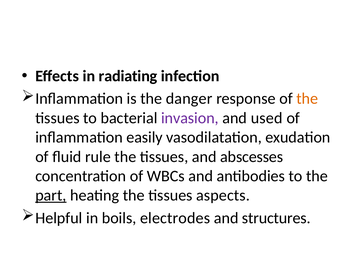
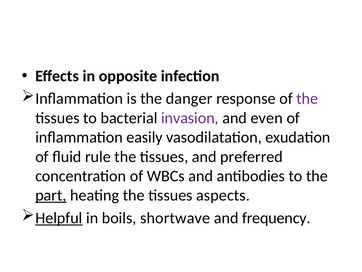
radiating: radiating -> opposite (128, 76)
the colour: orange -> purple (307, 98)
used: used -> even (267, 118)
abscesses: abscesses -> preferred (252, 156)
Helpful underline: none -> present (59, 218)
electrodes: electrodes -> shortwave (175, 218)
structures: structures -> frequency (276, 218)
